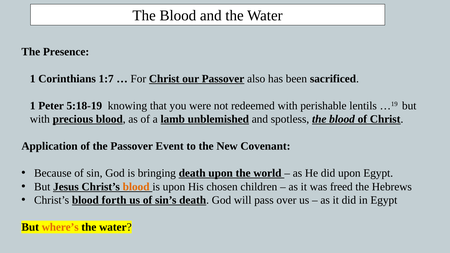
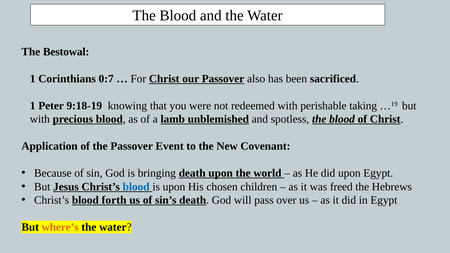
Presence: Presence -> Bestowal (66, 52)
1:7: 1:7 -> 0:7 (106, 79)
5:18-19: 5:18-19 -> 9:18-19 (84, 106)
lentils: lentils -> taking (363, 106)
blood colour: orange -> blue (136, 187)
